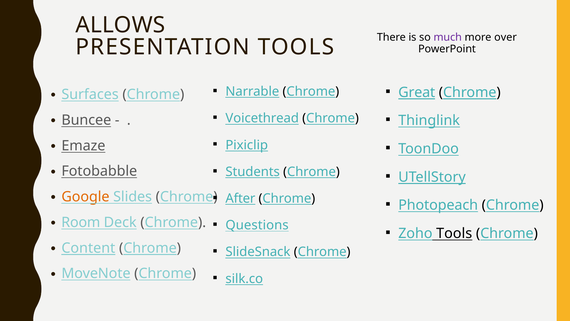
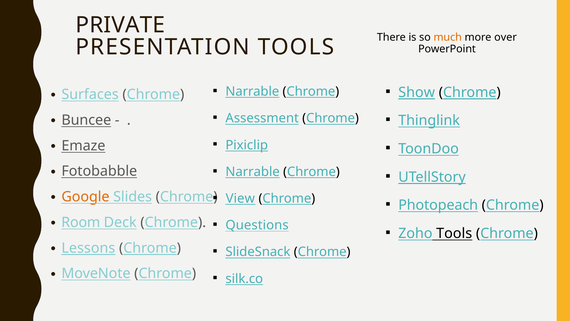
ALLOWS: ALLOWS -> PRIVATE (120, 25)
much colour: purple -> orange (448, 37)
Great: Great -> Show (417, 92)
Voicethread: Voicethread -> Assessment (262, 118)
Students: Students -> Narrable (253, 172)
After: After -> View (240, 198)
Content: Content -> Lessons (88, 248)
